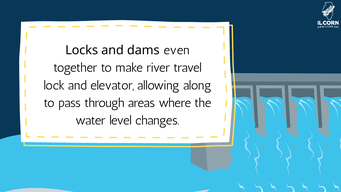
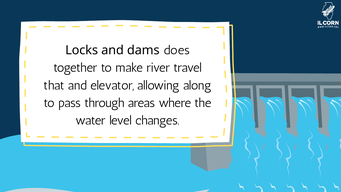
even: even -> does (177, 50)
lock: lock -> that (54, 85)
